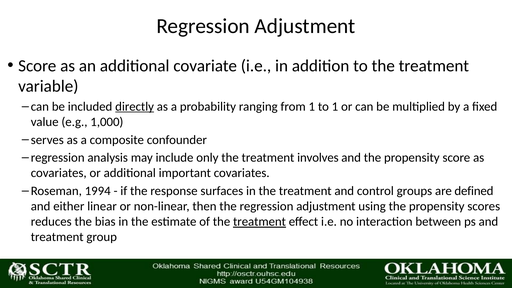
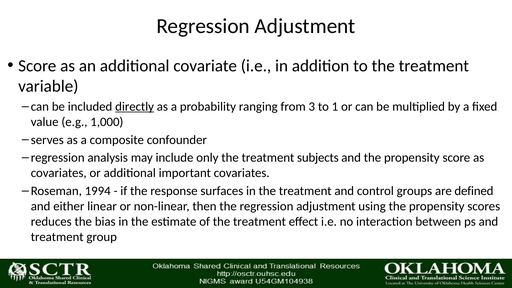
from 1: 1 -> 3 (312, 106)
involves: involves -> subjects (318, 158)
treatment underline: present -> none (259, 222)
